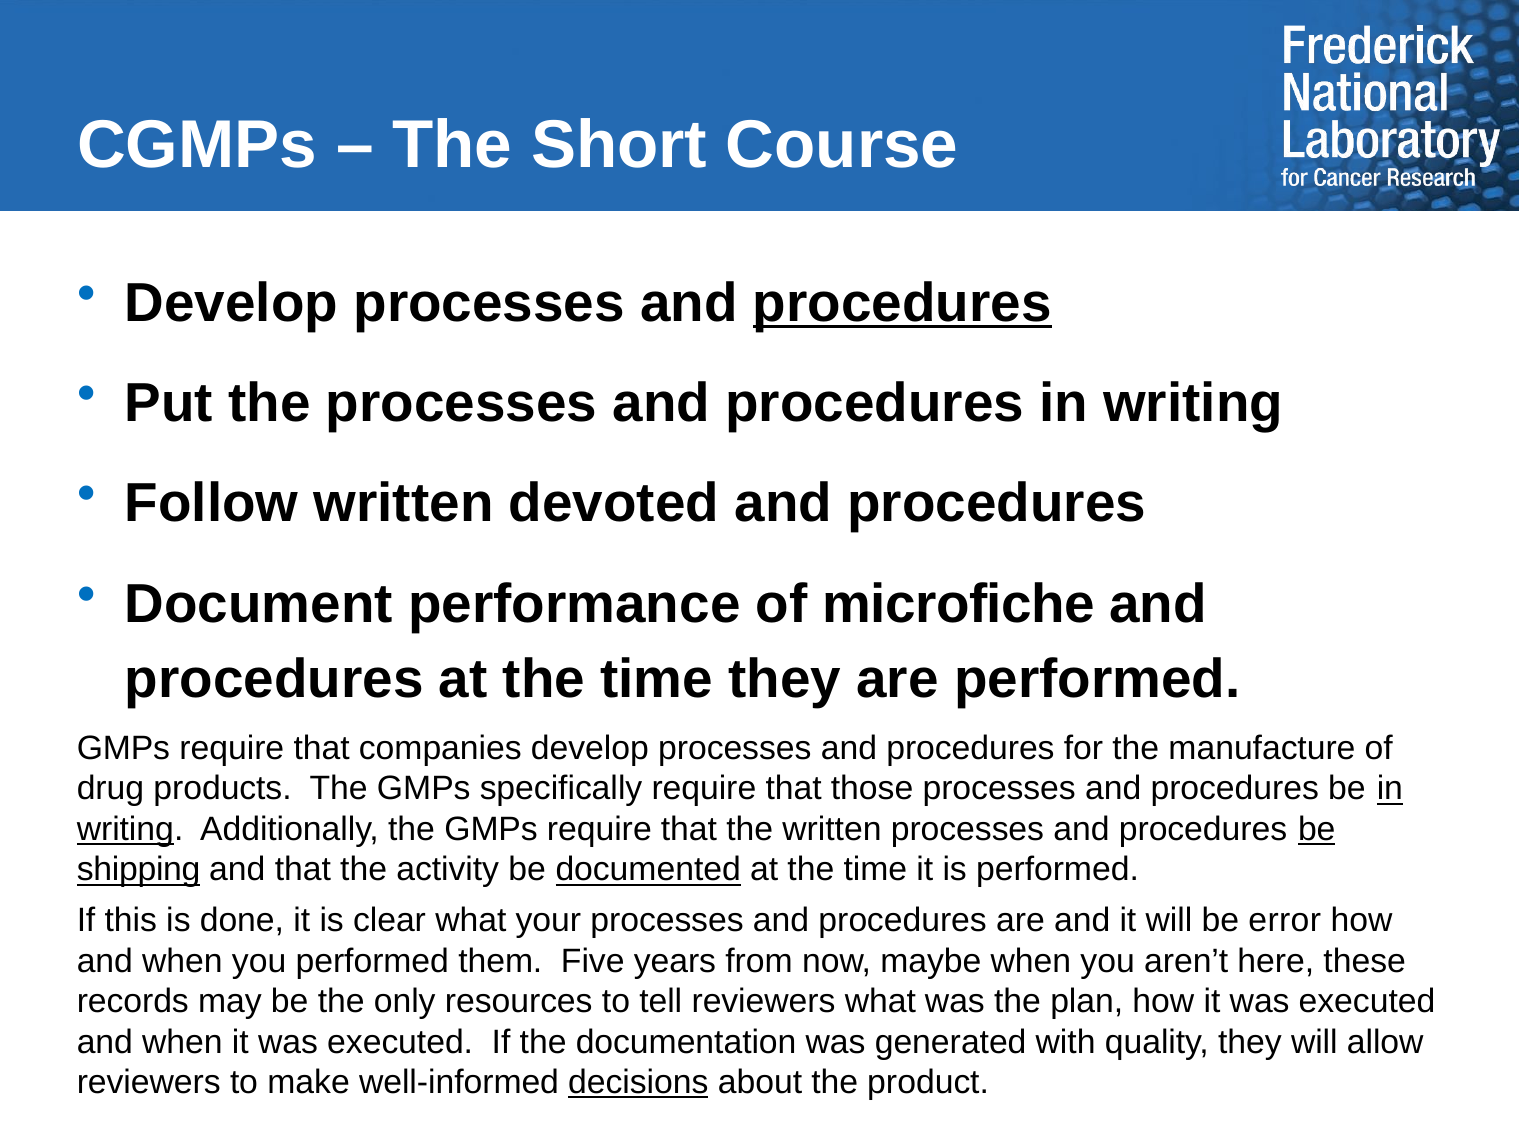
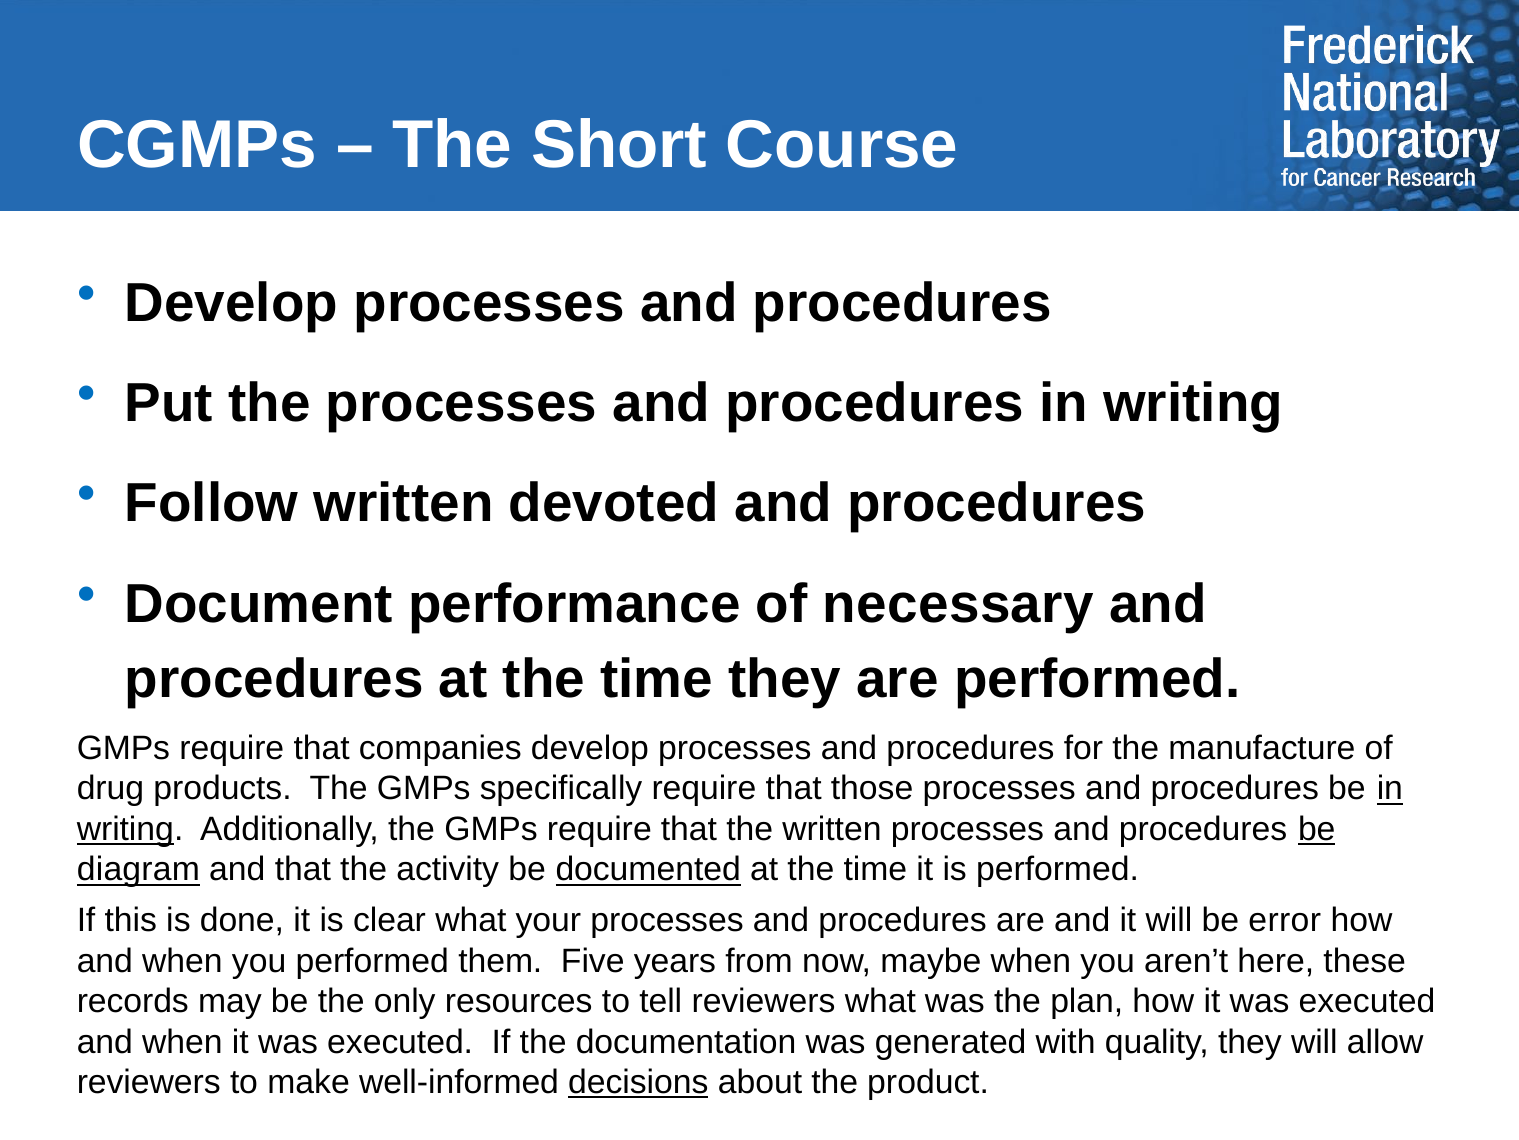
procedures underline: present -> none (902, 303)
microfiche: microfiche -> necessary (958, 604)
shipping: shipping -> diagram (138, 869)
